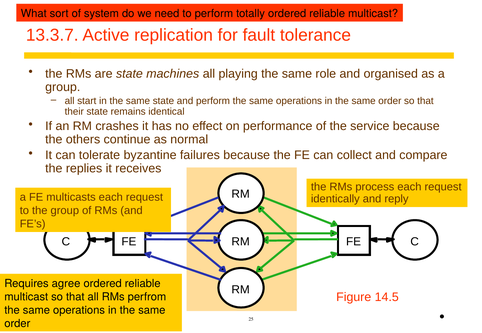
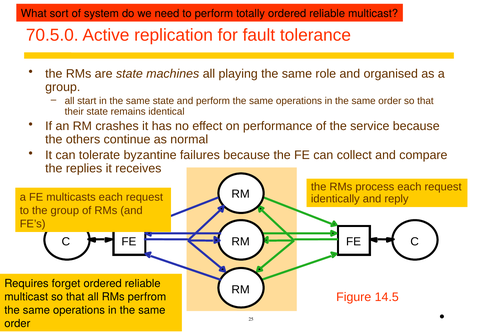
13.3.7: 13.3.7 -> 70.5.0 (52, 35)
agree: agree -> forget (66, 284)
